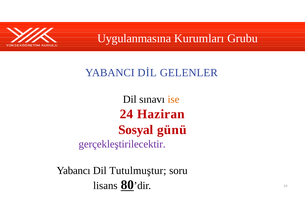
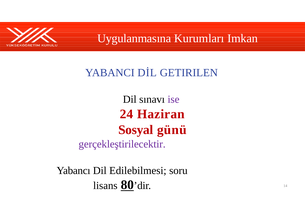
Grubu: Grubu -> Imkan (243, 38)
GELENLER: GELENLER -> GETIRILEN (189, 73)
ise colour: orange -> purple (174, 99)
Tutulmuştur: Tutulmuştur -> Edilebilmesi (138, 170)
